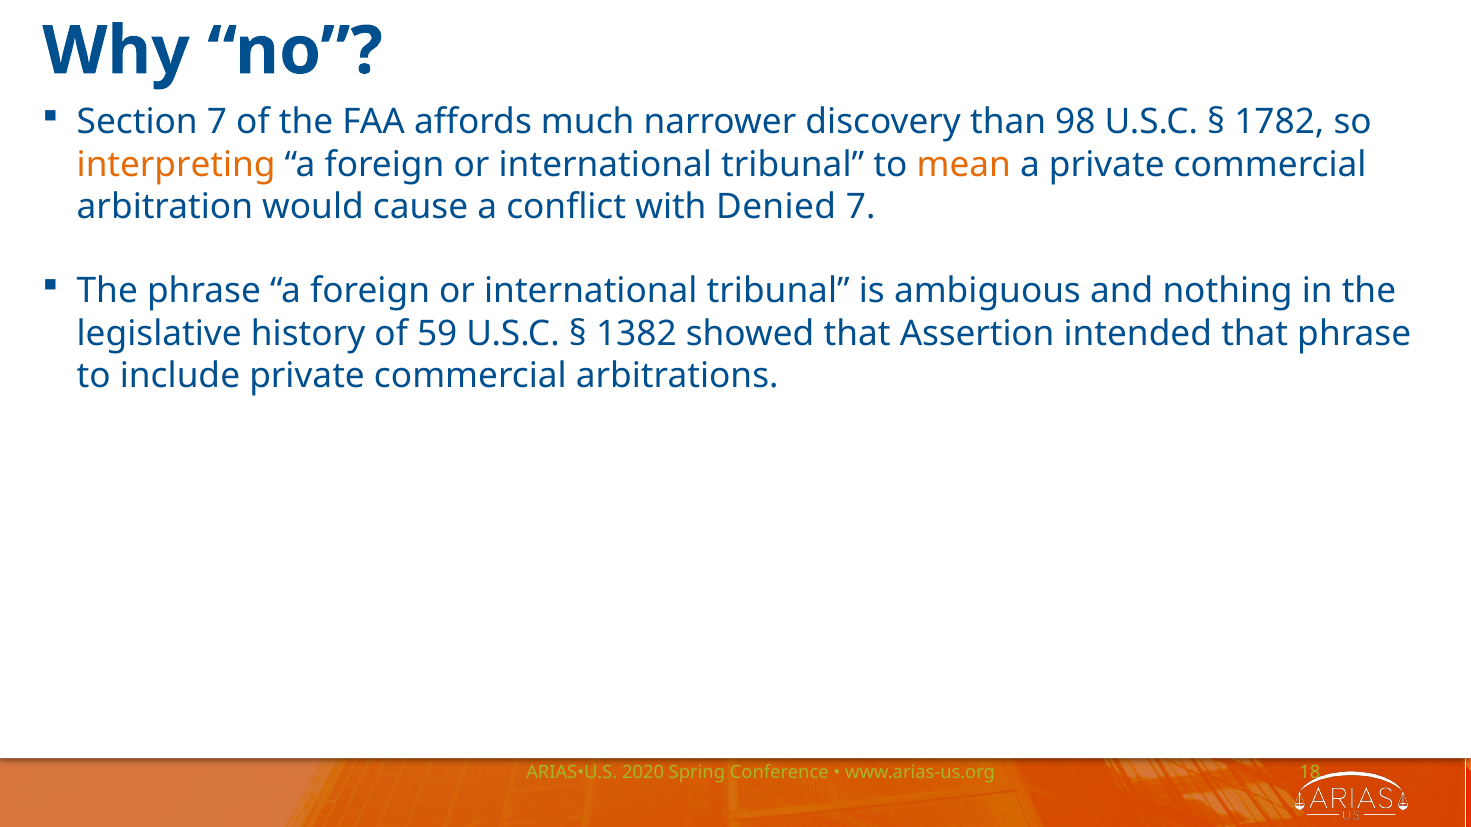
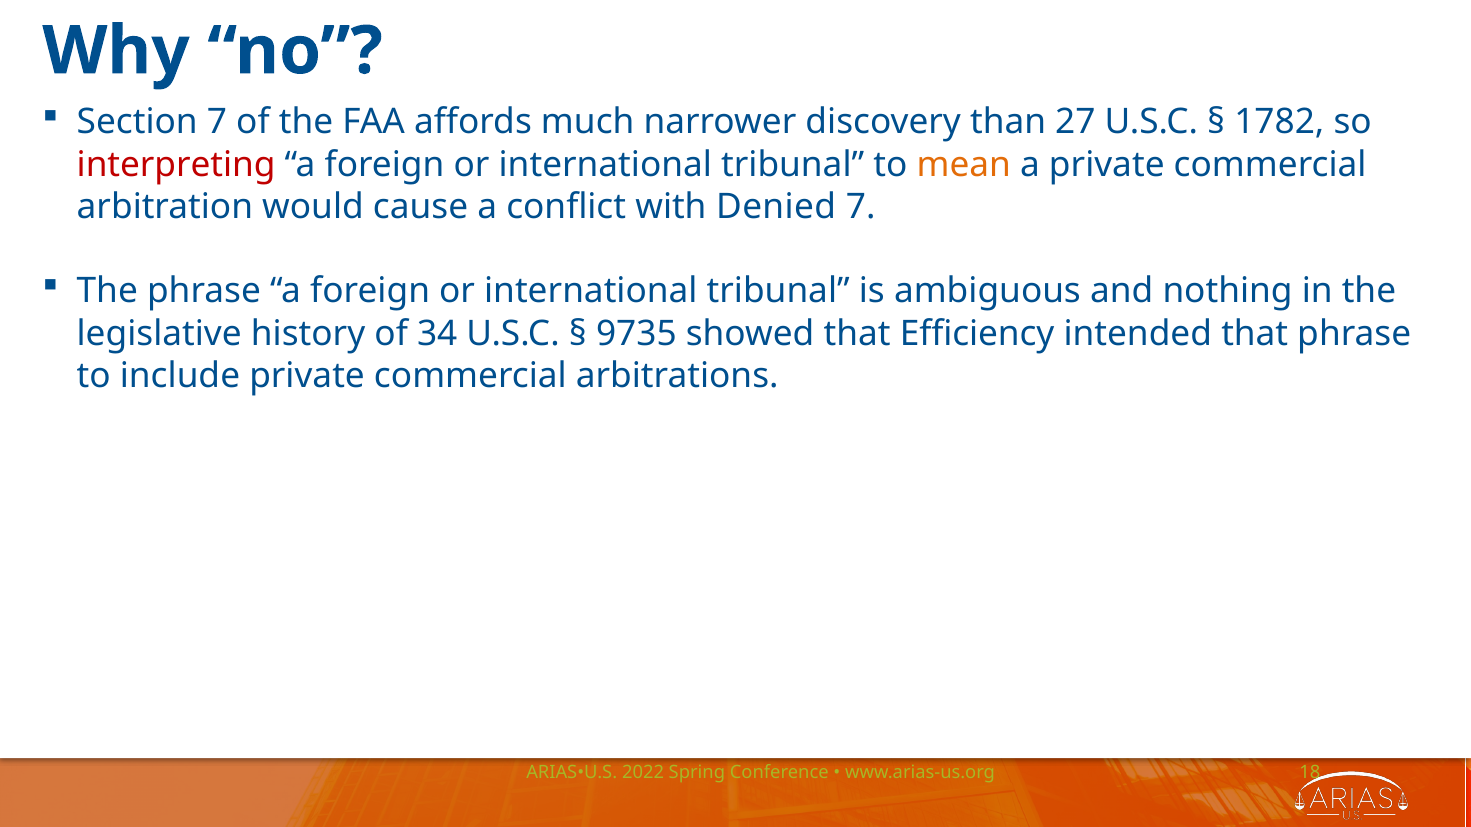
98: 98 -> 27 (1075, 122)
interpreting colour: orange -> red (176, 165)
59: 59 -> 34 (437, 334)
1382: 1382 -> 9735 (636, 334)
Assertion: Assertion -> Efficiency (977, 334)
2020: 2020 -> 2022 (643, 773)
